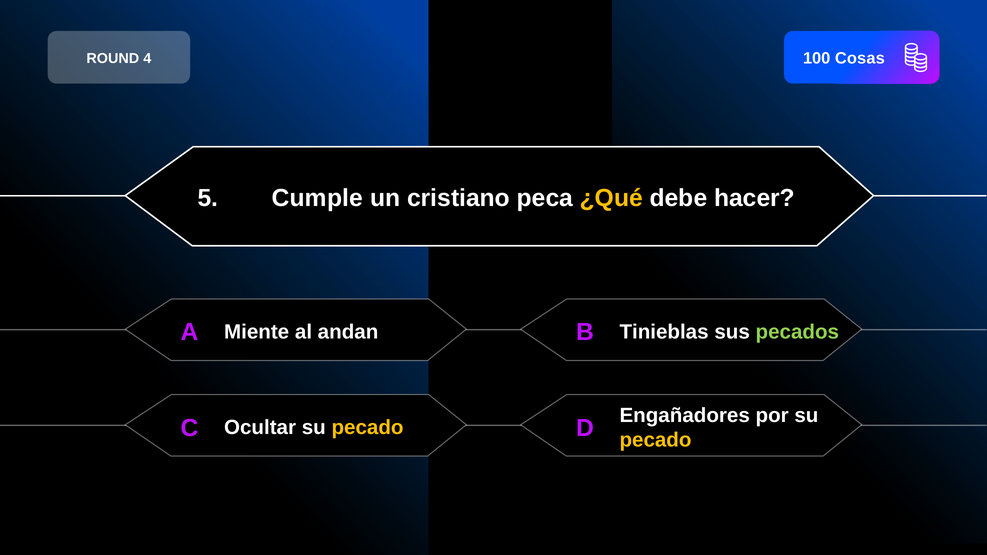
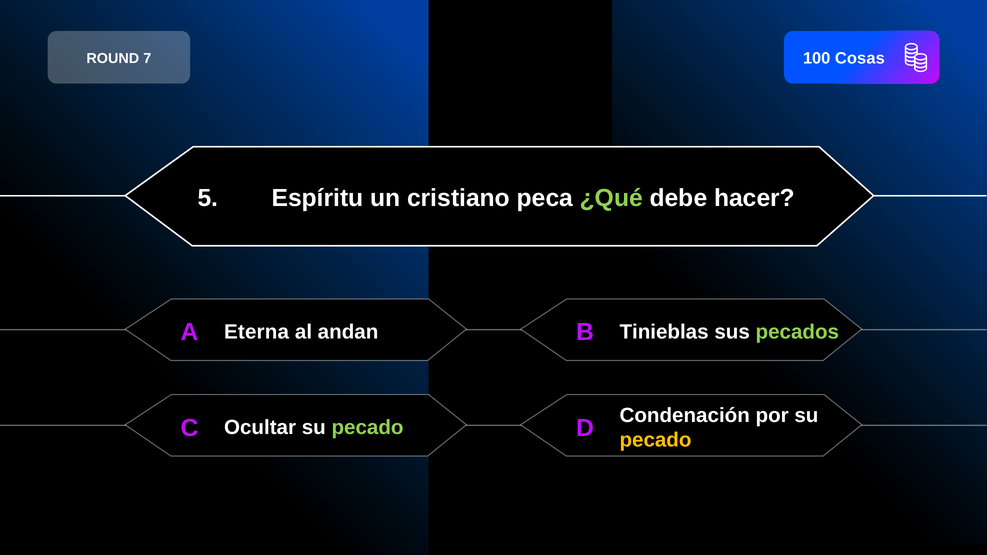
4: 4 -> 7 (147, 58)
Cumple: Cumple -> Espíritu (317, 198)
¿Qué colour: yellow -> light green (611, 198)
Miente: Miente -> Eterna (257, 332)
Engañadores: Engañadores -> Condenación (685, 415)
pecado colour: yellow -> light green (368, 428)
